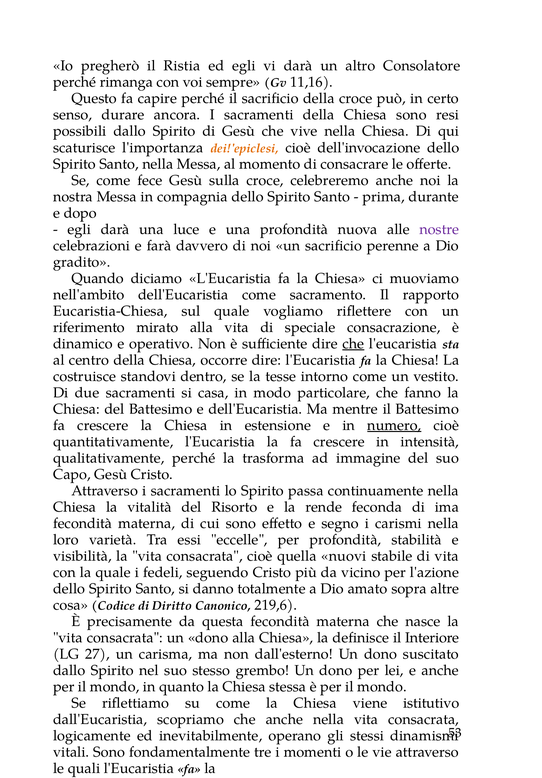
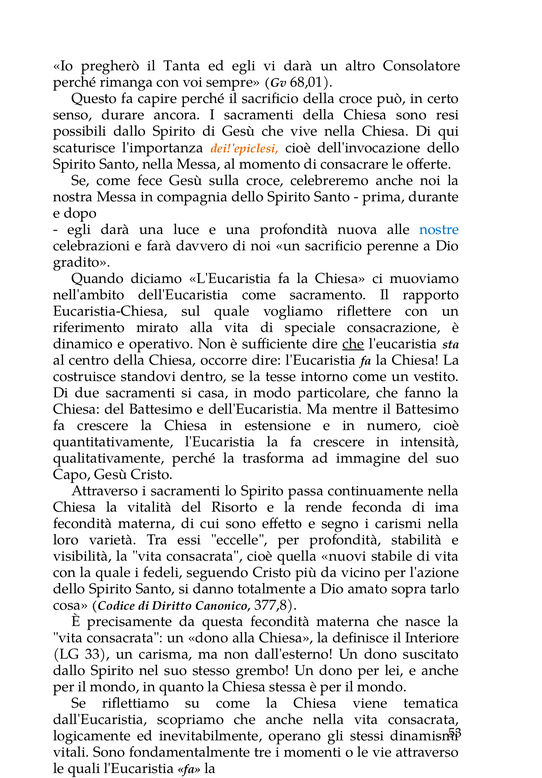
Ristia: Ristia -> Tanta (182, 66)
11,16: 11,16 -> 68,01 (312, 82)
nostre colour: purple -> blue (439, 229)
numero underline: present -> none (394, 425)
altre: altre -> tarlo (445, 589)
219,6: 219,6 -> 377,8 (276, 605)
27: 27 -> 33 (98, 654)
istitutivo: istitutivo -> tematica (431, 703)
